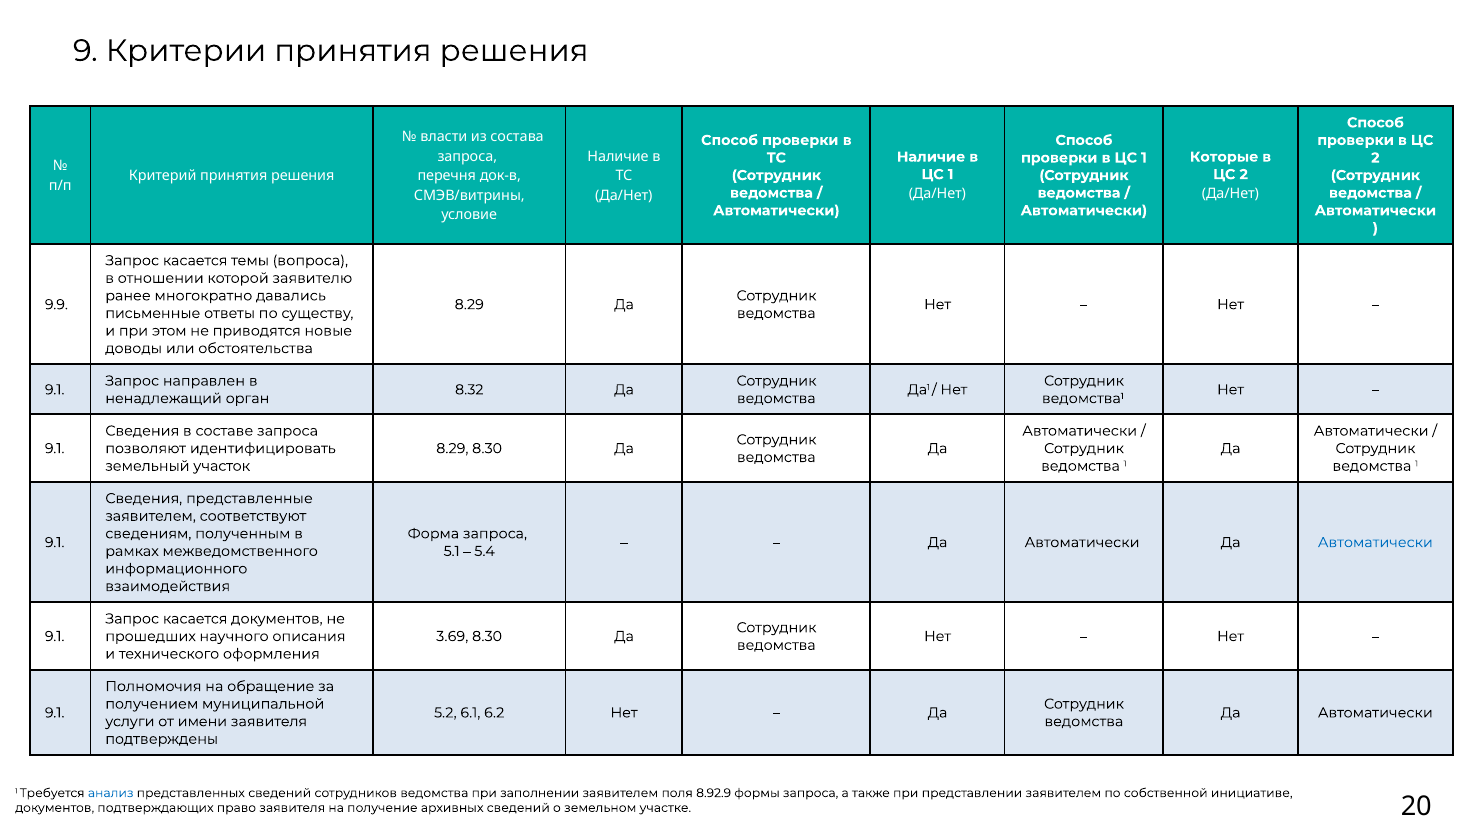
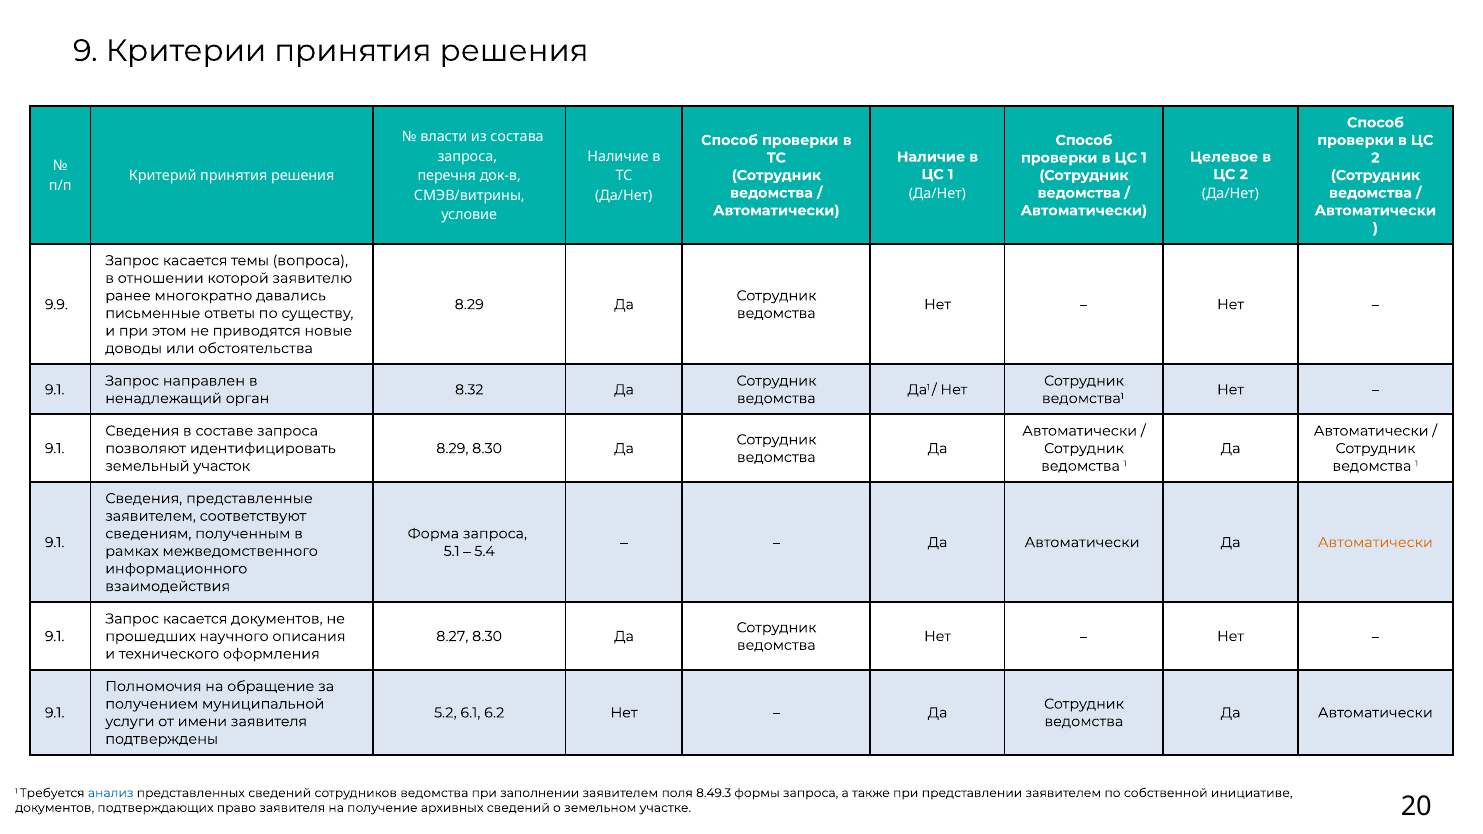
Которые: Которые -> Целевое (1224, 157)
Автоматически colour: blue -> orange (1375, 543)
3.69: 3.69 -> 8.27 (452, 636)
8.92.9: 8.92.9 -> 8.49.3 (714, 793)
